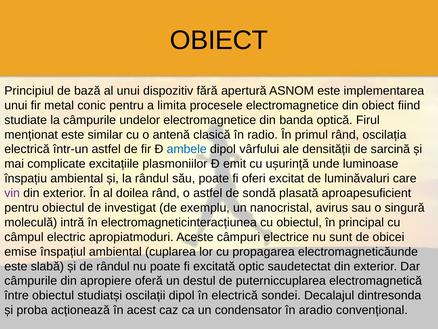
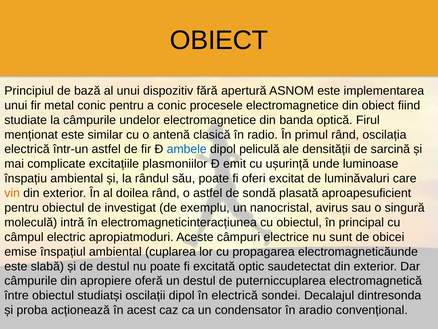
a limita: limita -> conic (172, 105)
vârfului: vârfului -> peliculă (259, 149)
vin colour: purple -> orange (12, 193)
de rândul: rândul -> destul (113, 266)
